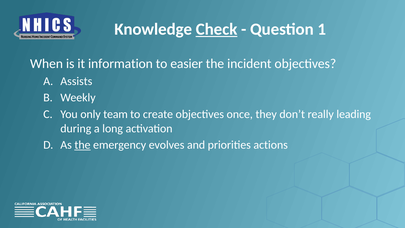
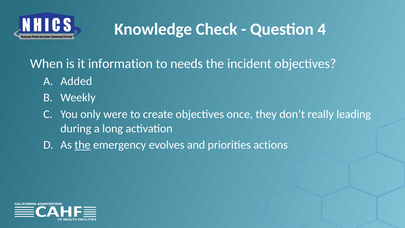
Check underline: present -> none (217, 29)
1: 1 -> 4 (322, 29)
easier: easier -> needs (187, 64)
Assists: Assists -> Added (76, 81)
team: team -> were (116, 114)
